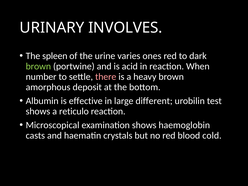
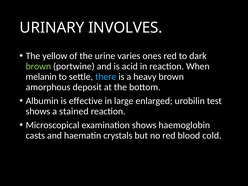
spleen: spleen -> yellow (55, 56)
number: number -> melanin (41, 77)
there colour: pink -> light blue (106, 77)
different: different -> enlarged (154, 101)
reticulo: reticulo -> stained (74, 111)
